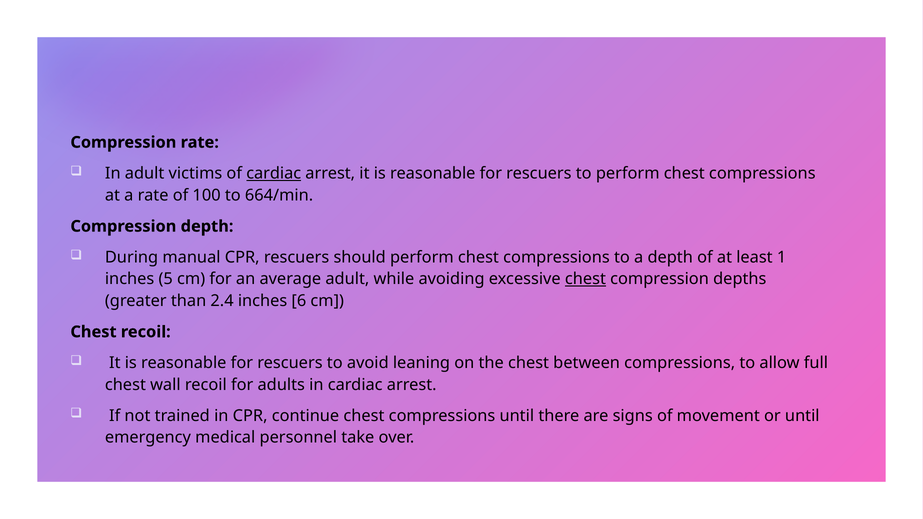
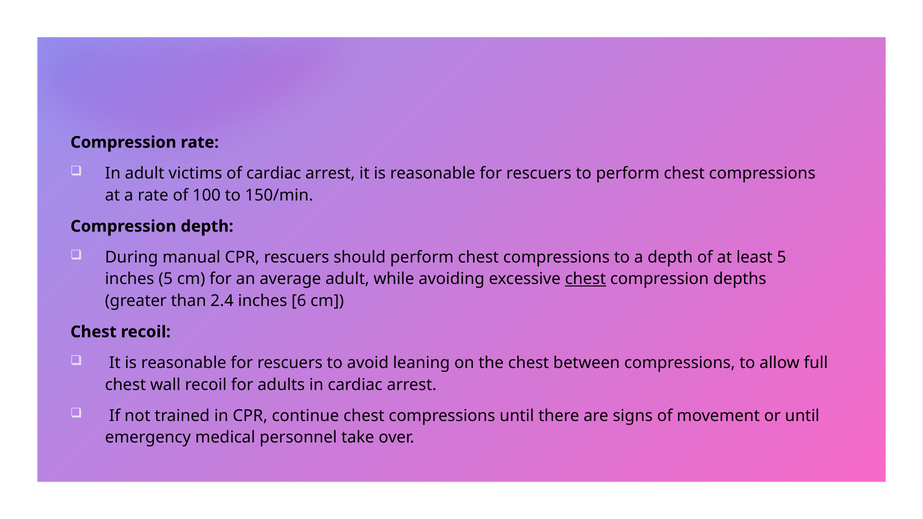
cardiac underline: present -> none (274, 174)
664/min: 664/min -> 150/min (279, 195)
least 1: 1 -> 5 (782, 258)
